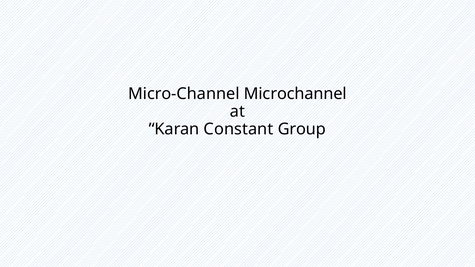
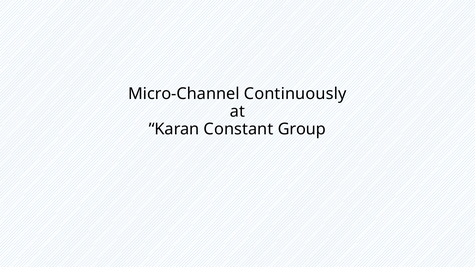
Microchannel: Microchannel -> Continuously (295, 94)
